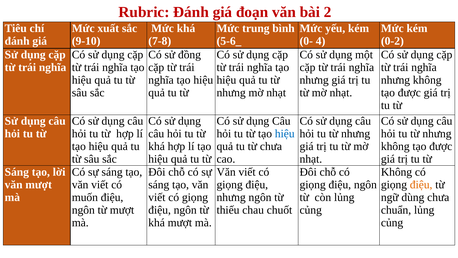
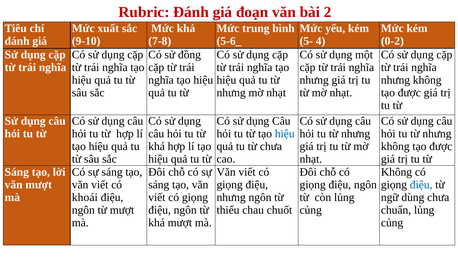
0-: 0- -> 5- (306, 41)
điệu colour: orange -> blue (421, 184)
muốn: muốn -> khoái (85, 197)
